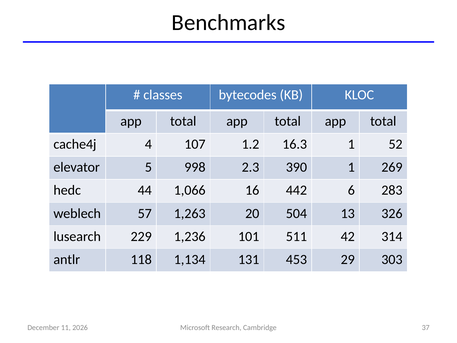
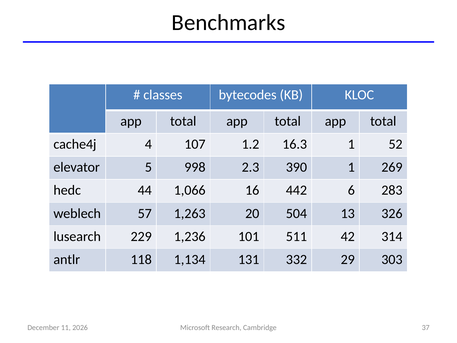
453: 453 -> 332 (296, 259)
